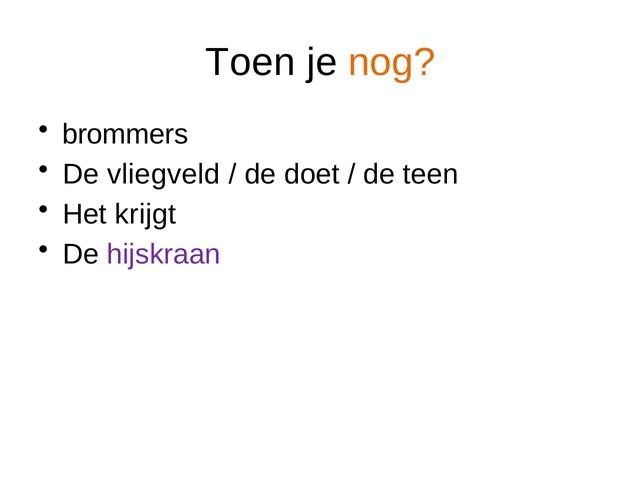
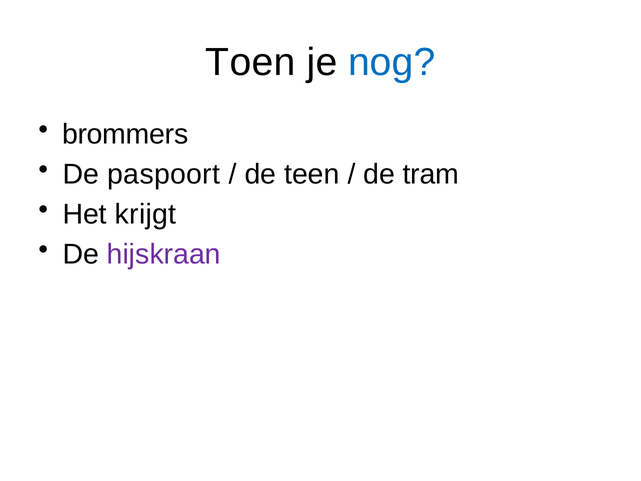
nog colour: orange -> blue (392, 62)
vliegveld: vliegveld -> paspoort (164, 174)
doet: doet -> teen (312, 174)
teen: teen -> tram (431, 174)
